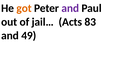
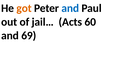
and colour: purple -> blue (70, 8)
83: 83 -> 60 (90, 22)
49: 49 -> 69 (29, 35)
